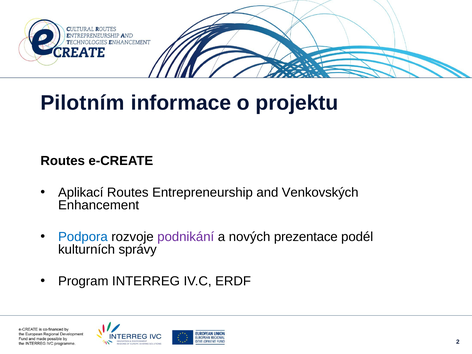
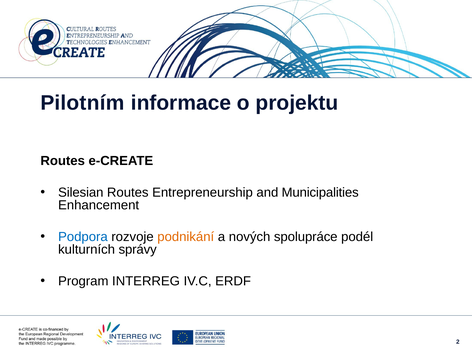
Aplikací: Aplikací -> Silesian (81, 193)
Venkovských: Venkovských -> Municipalities (320, 193)
podnikání colour: purple -> orange (186, 237)
prezentace: prezentace -> spolupráce (306, 237)
